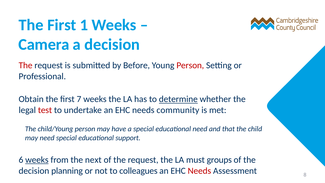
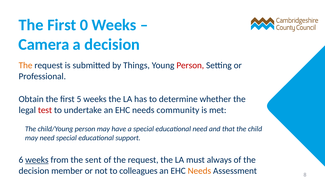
1: 1 -> 0 (84, 25)
The colour: red -> orange (26, 65)
Before: Before -> Things (136, 65)
7: 7 -> 5 (79, 99)
determine underline: present -> none (178, 99)
next: next -> sent (93, 160)
groups: groups -> always (219, 160)
planning: planning -> member (67, 171)
Needs colour: red -> orange (199, 171)
